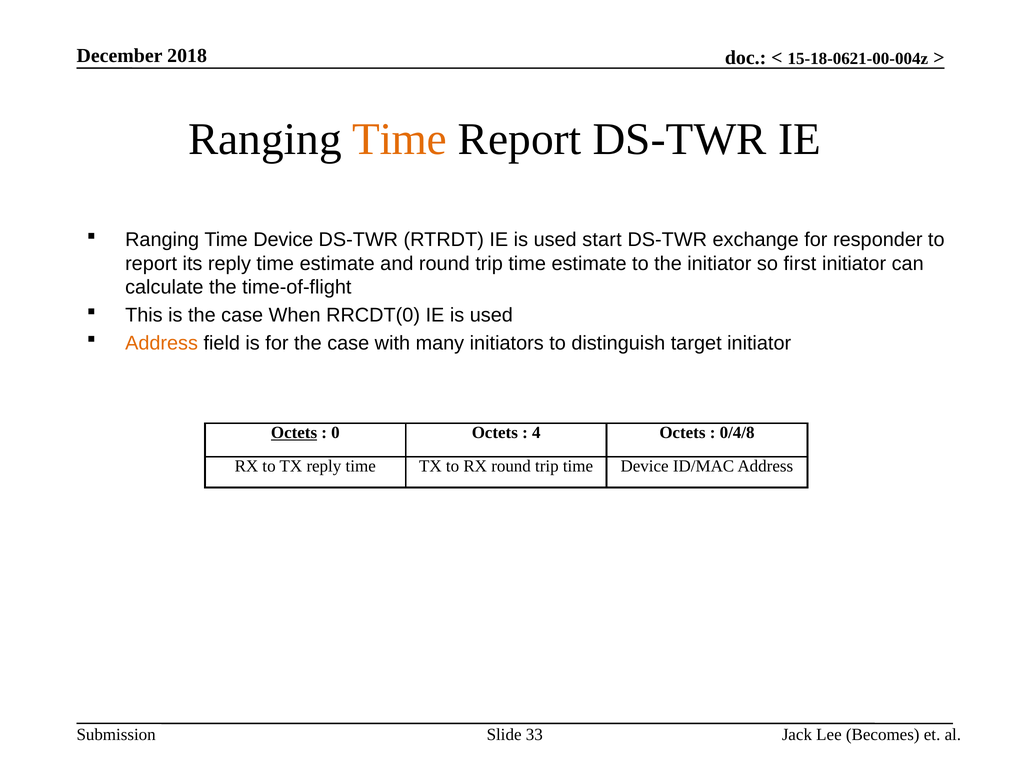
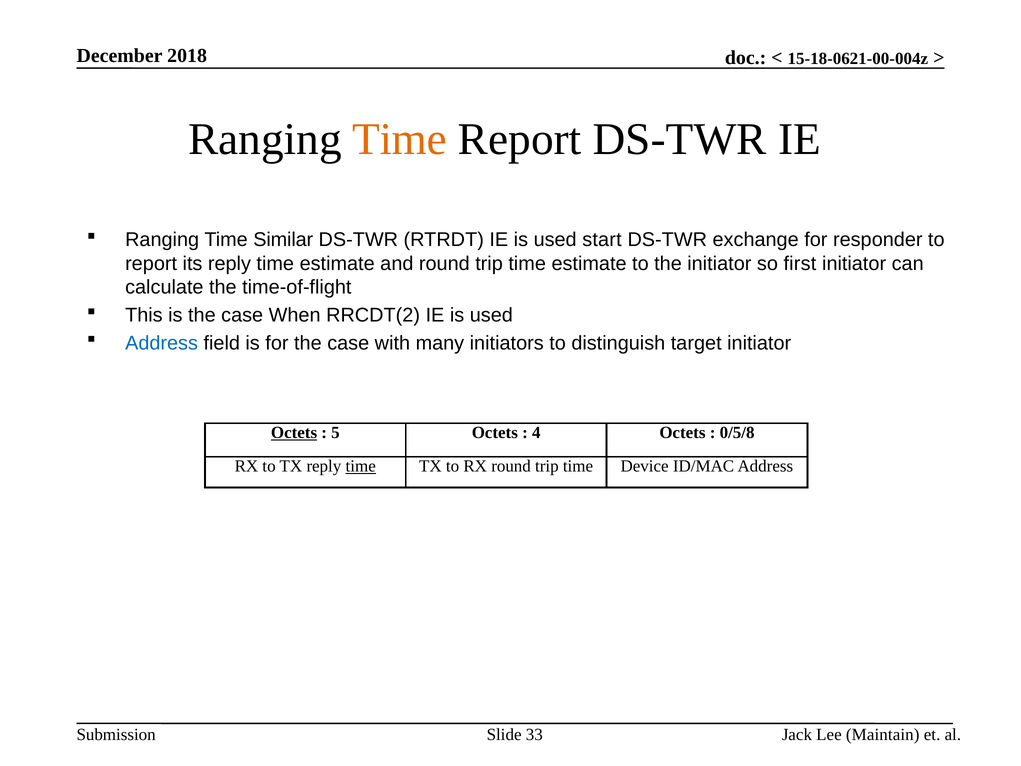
Ranging Time Device: Device -> Similar (283, 240)
RRCDT(0: RRCDT(0 -> RRCDT(2 (373, 315)
Address colour: orange -> blue (162, 343)
0: 0 -> 5 (335, 433)
0/4/8: 0/4/8 -> 0/5/8 (737, 433)
time underline: none -> present (361, 466)
Becomes: Becomes -> Maintain (883, 734)
